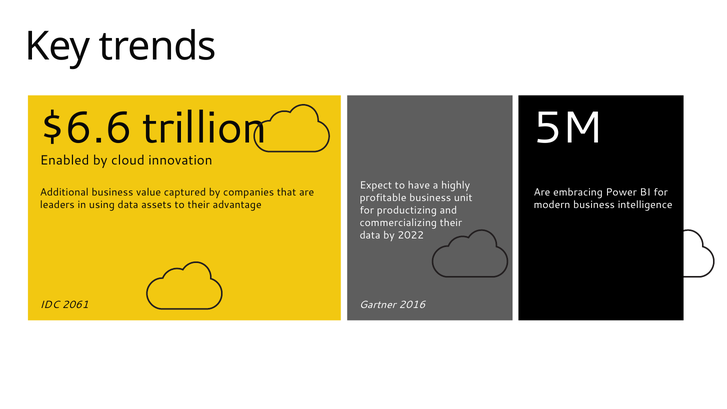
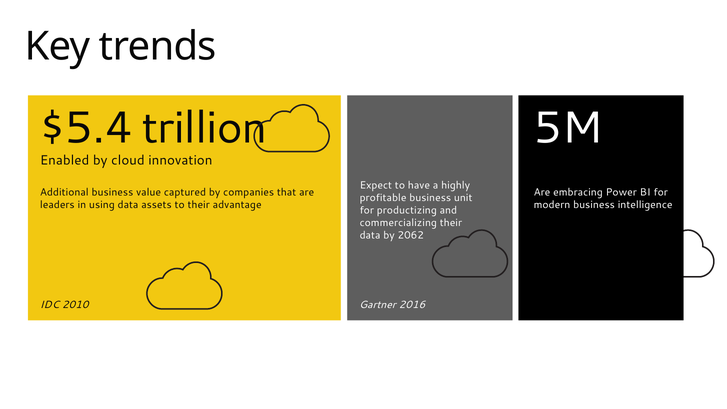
$6.6: $6.6 -> $5.4 (86, 128)
2022: 2022 -> 2062 (411, 235)
2061: 2061 -> 2010 (75, 305)
